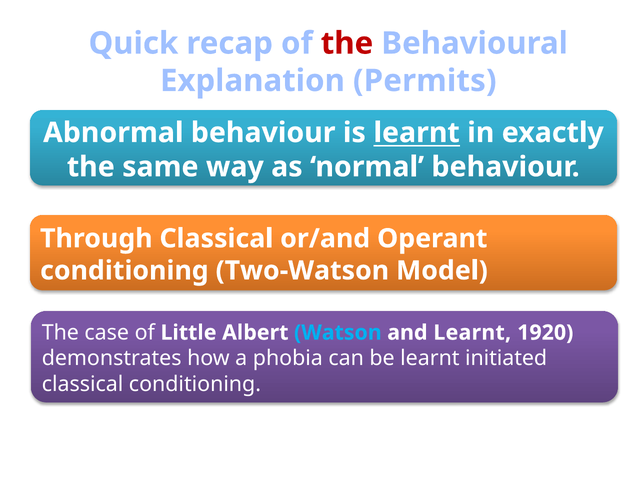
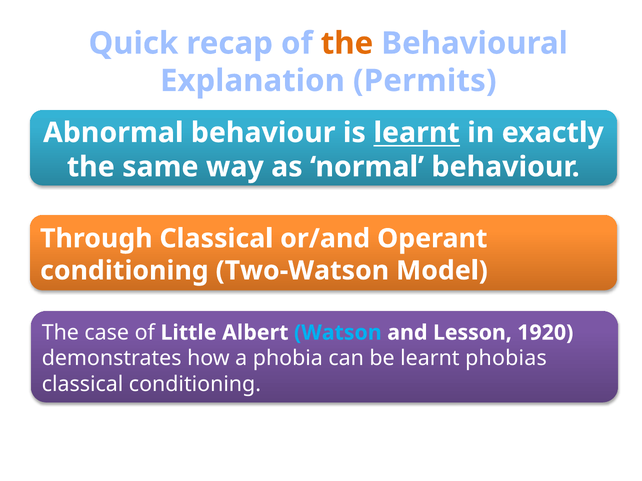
the colour: red -> orange (347, 43)
and Learnt: Learnt -> Lesson (472, 333)
initiated: initiated -> phobias (506, 359)
